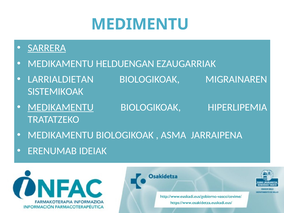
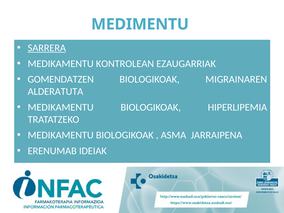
HELDUENGAN: HELDUENGAN -> KONTROLEAN (125, 64)
LARRIALDIETAN: LARRIALDIETAN -> GOMENDATZEN (61, 79)
SISTEMIKOAK: SISTEMIKOAK -> ALDERATUTA (55, 92)
MEDIKAMENTU underline: present -> none (61, 107)
